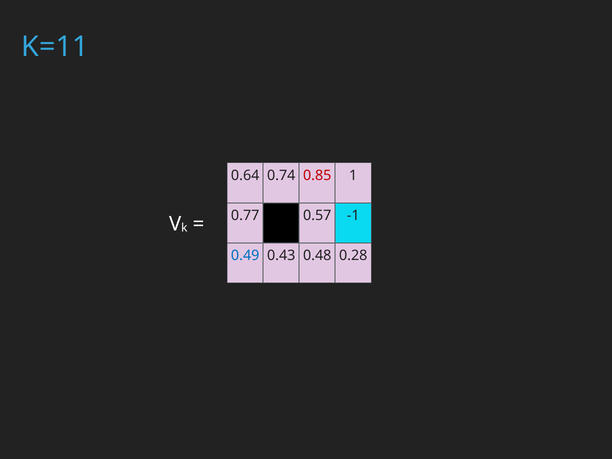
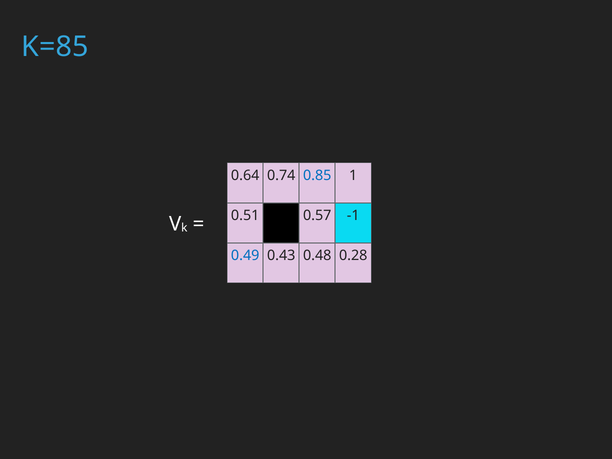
K=11: K=11 -> K=85 (55, 47)
0.85 colour: red -> blue (317, 175)
0.77: 0.77 -> 0.51 (245, 216)
